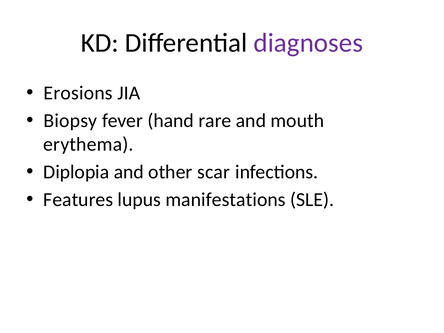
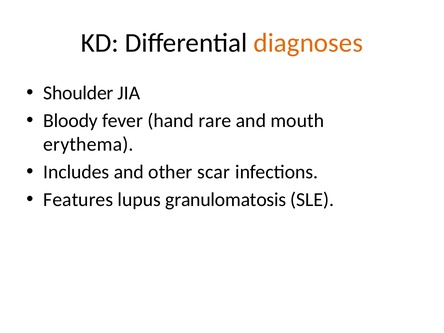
diagnoses colour: purple -> orange (308, 43)
Erosions: Erosions -> Shoulder (78, 93)
Biopsy: Biopsy -> Bloody (71, 121)
Diplopia: Diplopia -> Includes (76, 172)
manifestations: manifestations -> granulomatosis (226, 200)
